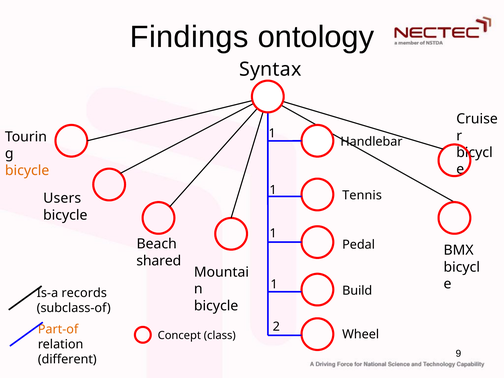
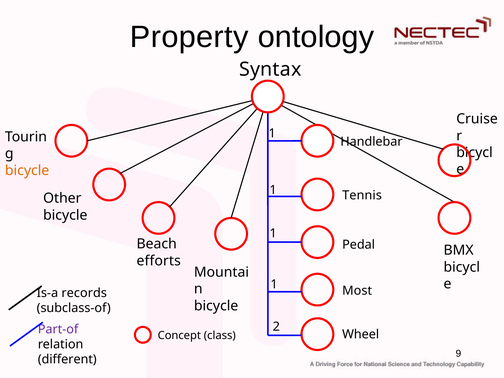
Findings: Findings -> Property (189, 37)
Users: Users -> Other (62, 198)
shared: shared -> efforts (159, 261)
Build: Build -> Most (357, 291)
Part-of colour: orange -> purple (58, 329)
